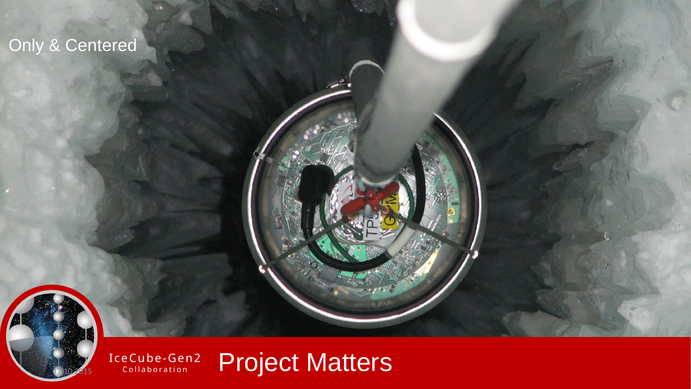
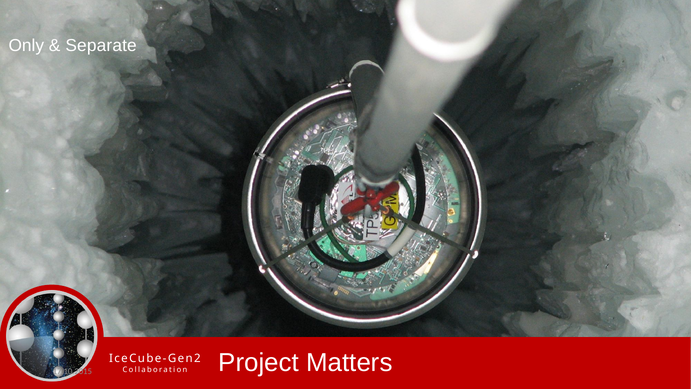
Centered: Centered -> Separate (101, 45)
